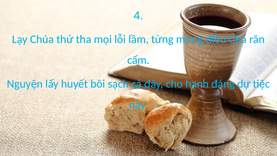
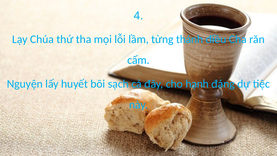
mừng: mừng -> thánh (190, 39)
